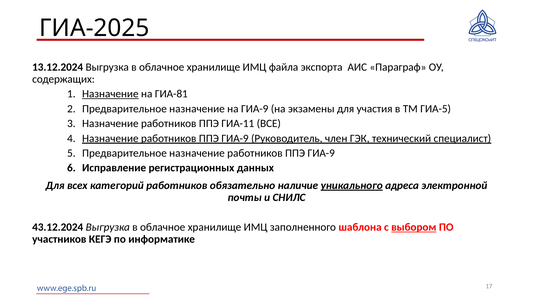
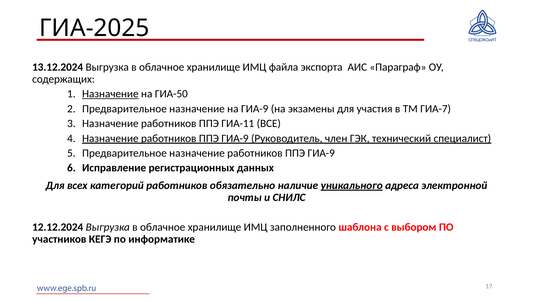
ГИА-81: ГИА-81 -> ГИА-50 (171, 94)
ГИА-5: ГИА-5 -> ГИА-7 (436, 109)
43.12.2024: 43.12.2024 -> 12.12.2024 (58, 227)
выбором underline: present -> none (414, 227)
